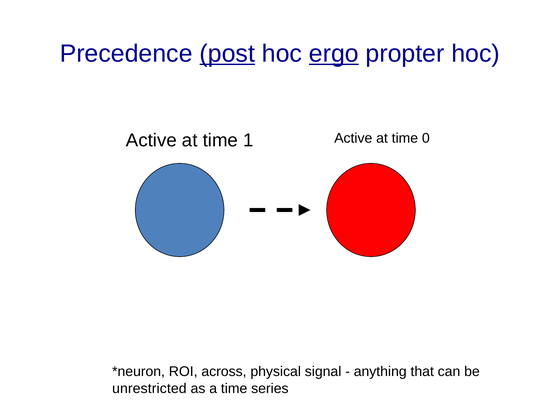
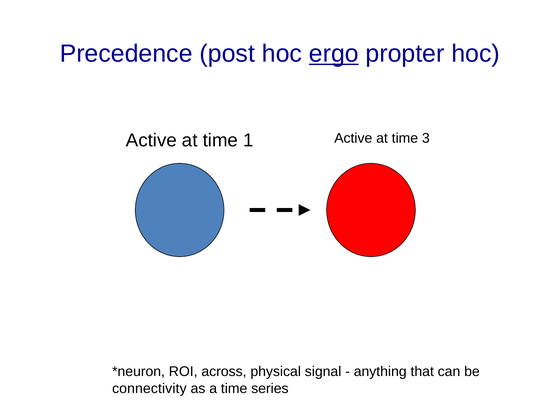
post underline: present -> none (227, 54)
0: 0 -> 3 (426, 138)
unrestricted: unrestricted -> connectivity (149, 388)
